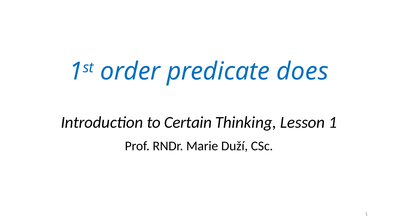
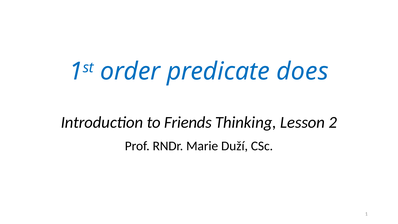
Certain: Certain -> Friends (188, 122)
Lesson 1: 1 -> 2 (333, 122)
